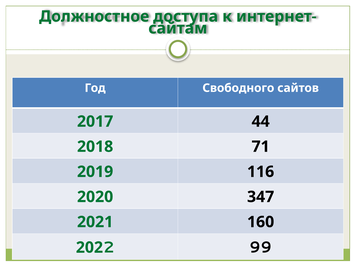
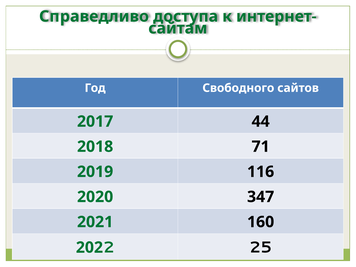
Должностное: Должностное -> Справедливо (94, 16)
99: 99 -> 25 (261, 247)
